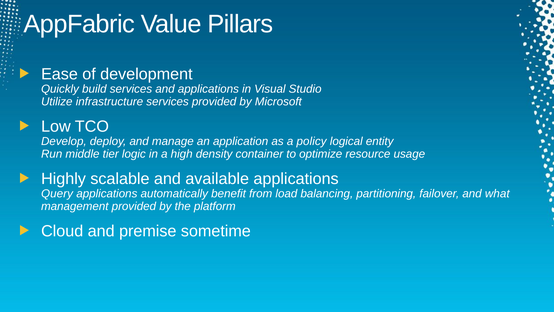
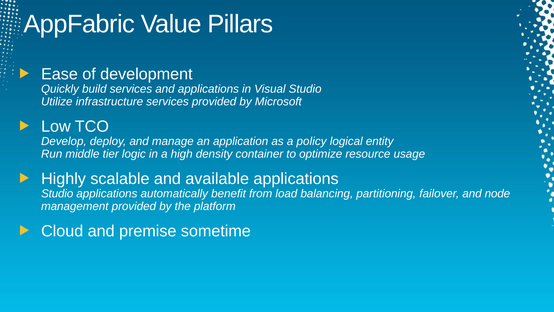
Query: Query -> Studio (57, 194)
what: what -> node (497, 194)
